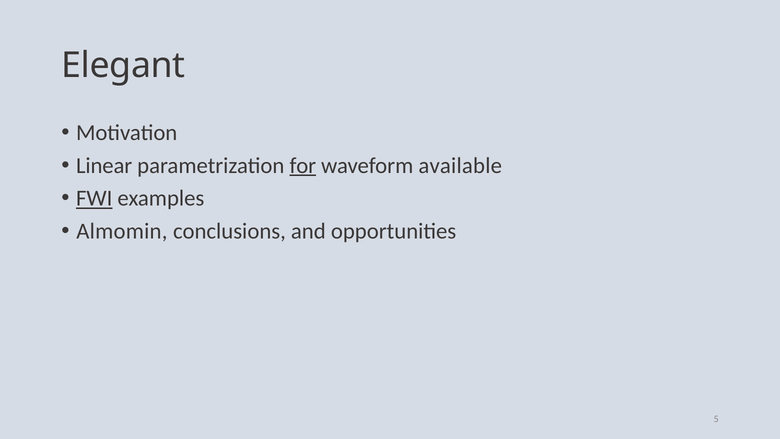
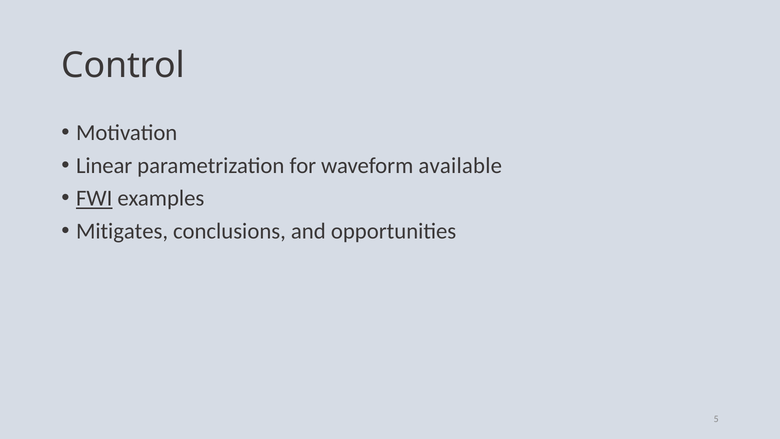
Elegant: Elegant -> Control (123, 66)
for underline: present -> none (303, 166)
Almomin: Almomin -> Mitigates (122, 231)
